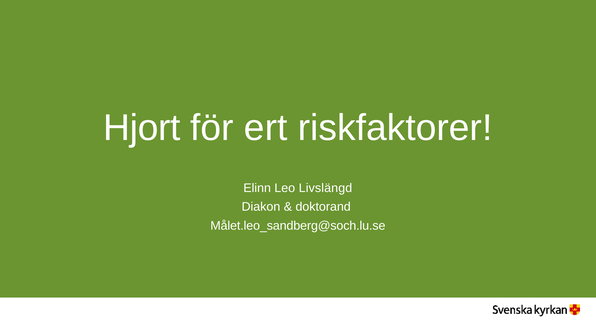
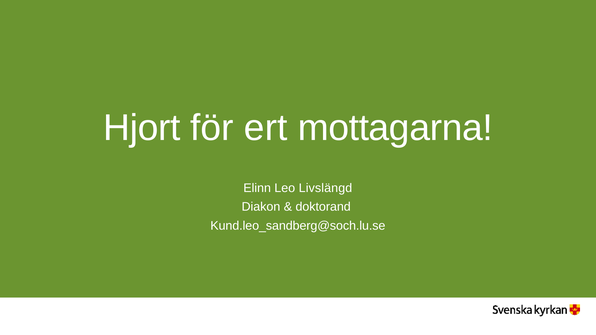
riskfaktorer: riskfaktorer -> mottagarna (395, 128)
Målet.leo_sandberg@soch.lu.se: Målet.leo_sandberg@soch.lu.se -> Kund.leo_sandberg@soch.lu.se (298, 226)
